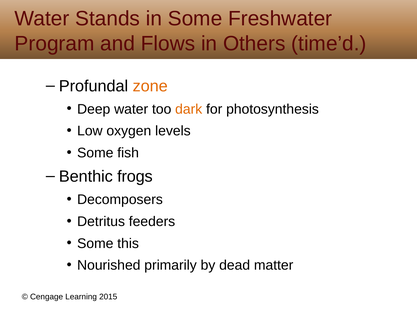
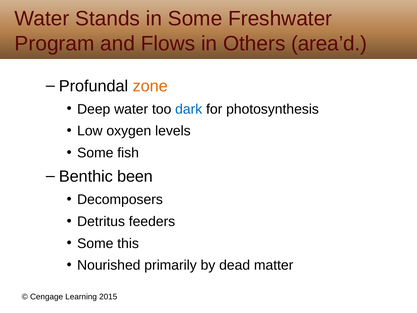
time’d: time’d -> area’d (329, 43)
dark colour: orange -> blue (189, 109)
frogs: frogs -> been (135, 176)
